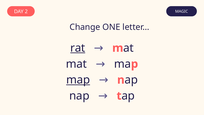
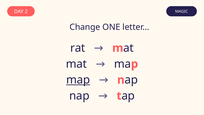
rat underline: present -> none (78, 48)
